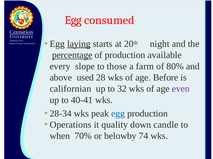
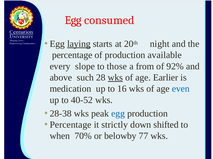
percentage underline: present -> none (72, 55)
farm: farm -> from (145, 67)
80%: 80% -> 92% (175, 67)
used: used -> such (85, 78)
wks underline: none -> present (115, 78)
Before: Before -> Earlier (166, 78)
californian: californian -> medication (71, 89)
32: 32 -> 16 (122, 89)
even colour: purple -> blue (181, 89)
40-41: 40-41 -> 40-52 (82, 100)
28-34: 28-34 -> 28-38 (61, 114)
Operations: Operations -> Percentage (71, 125)
quality: quality -> strictly (115, 125)
candle: candle -> shifted (166, 125)
74: 74 -> 77 (144, 137)
